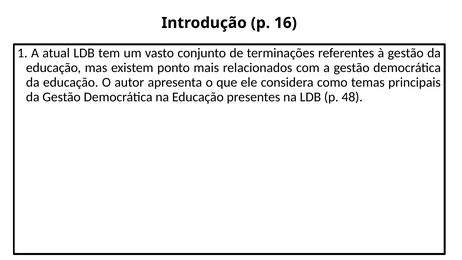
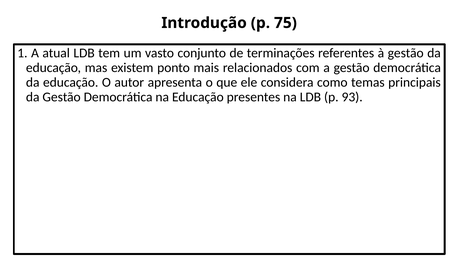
16: 16 -> 75 (285, 23)
48: 48 -> 93 (352, 97)
